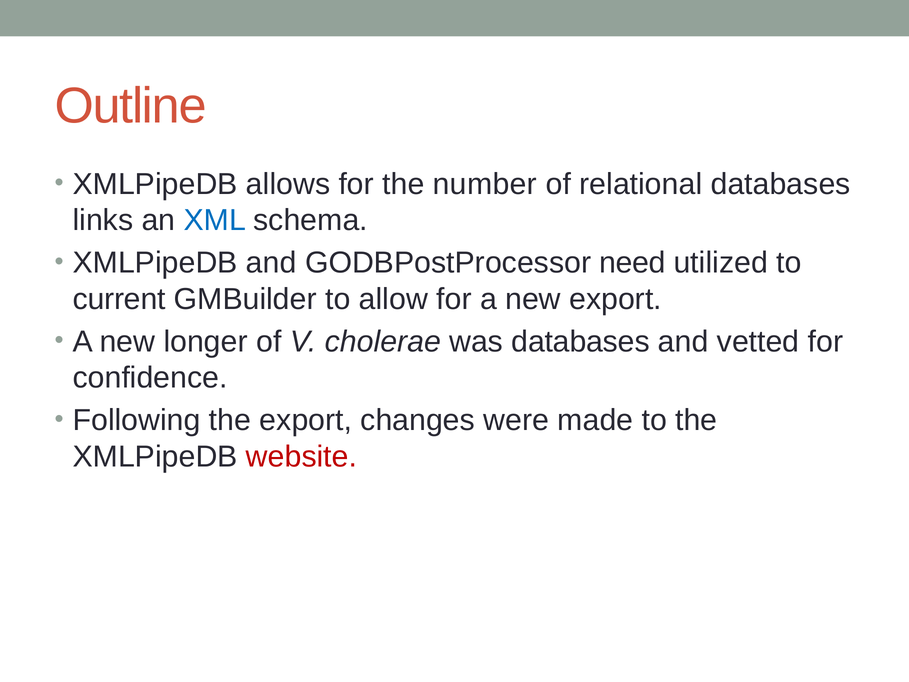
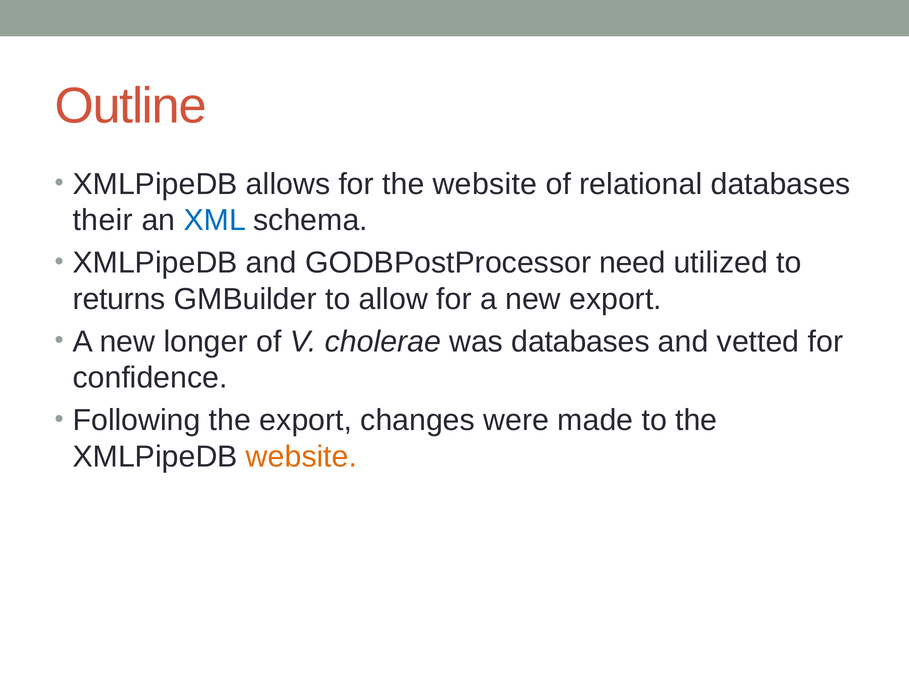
the number: number -> website (485, 184)
links: links -> their (103, 220)
current: current -> returns (119, 299)
website colour: red -> orange (302, 457)
